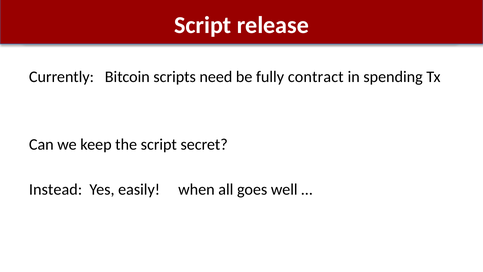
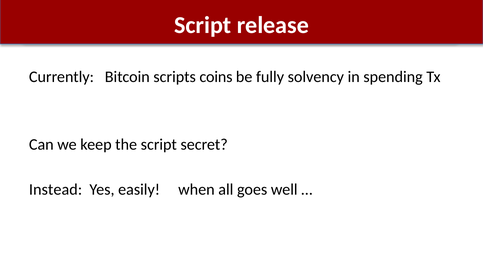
need: need -> coins (216, 77)
contract: contract -> solvency (316, 77)
